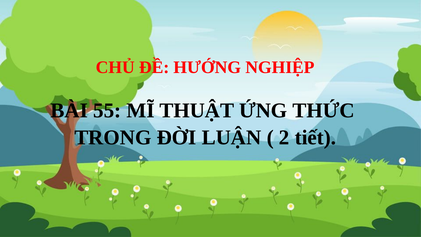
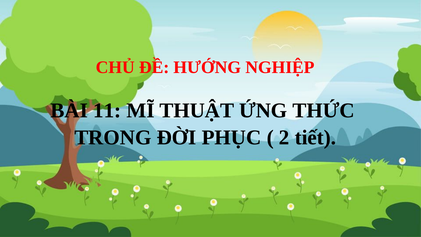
55: 55 -> 11 (107, 111)
LUẬN: LUẬN -> PHỤC (231, 138)
